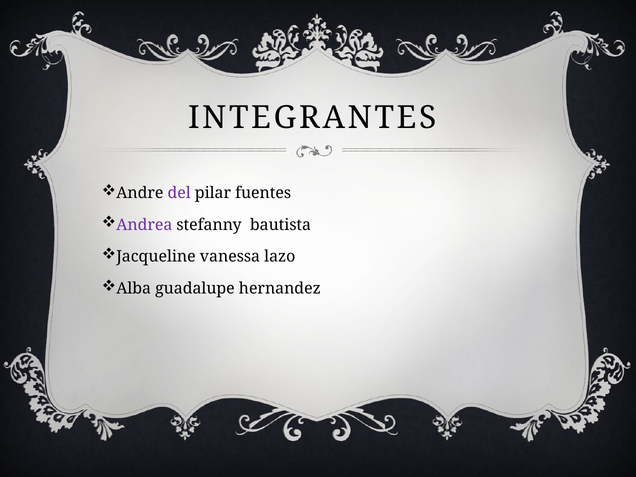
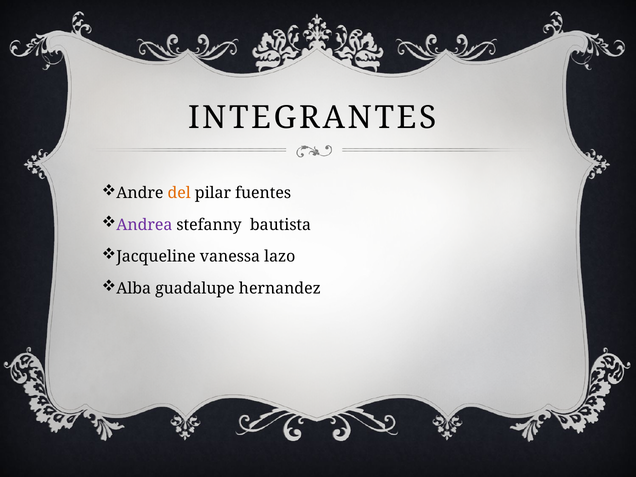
del colour: purple -> orange (179, 193)
